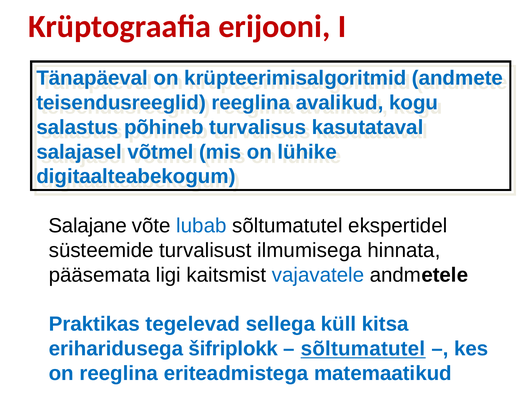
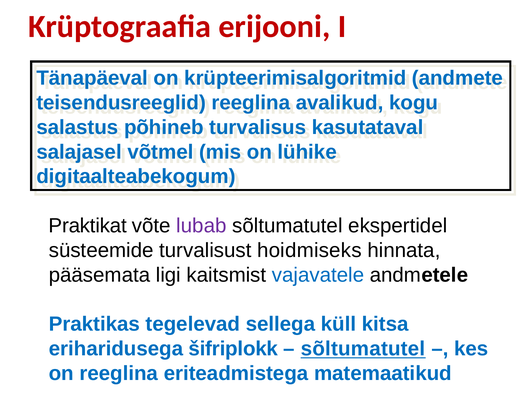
Salajane: Salajane -> Praktikat (88, 226)
lubab colour: blue -> purple (201, 226)
ilmumisega: ilmumisega -> hoidmiseks (309, 250)
